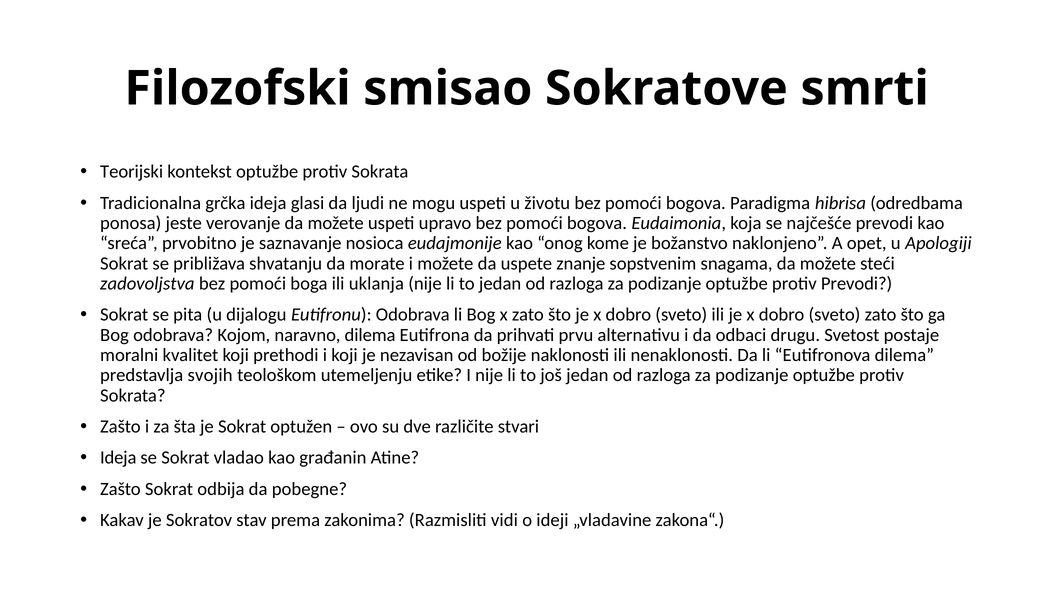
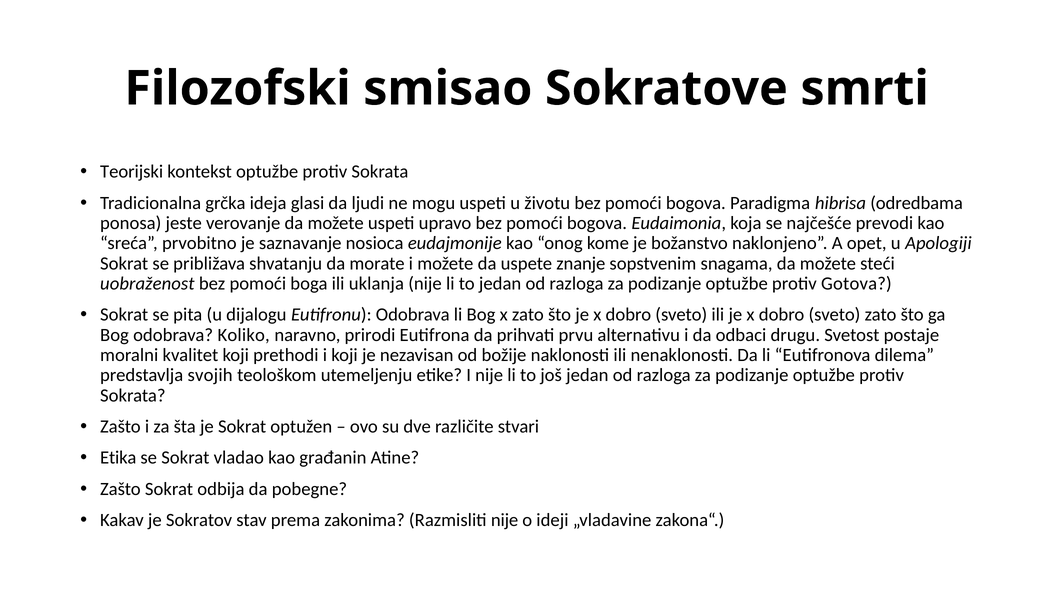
zadovoljstva: zadovoljstva -> uobraženost (147, 284)
protiv Prevodi: Prevodi -> Gotova (856, 284)
Kojom: Kojom -> Koliko (244, 335)
naravno dilema: dilema -> prirodi (370, 335)
Ideja: Ideja -> Etika (118, 458)
Razmisliti vidi: vidi -> nije (505, 520)
